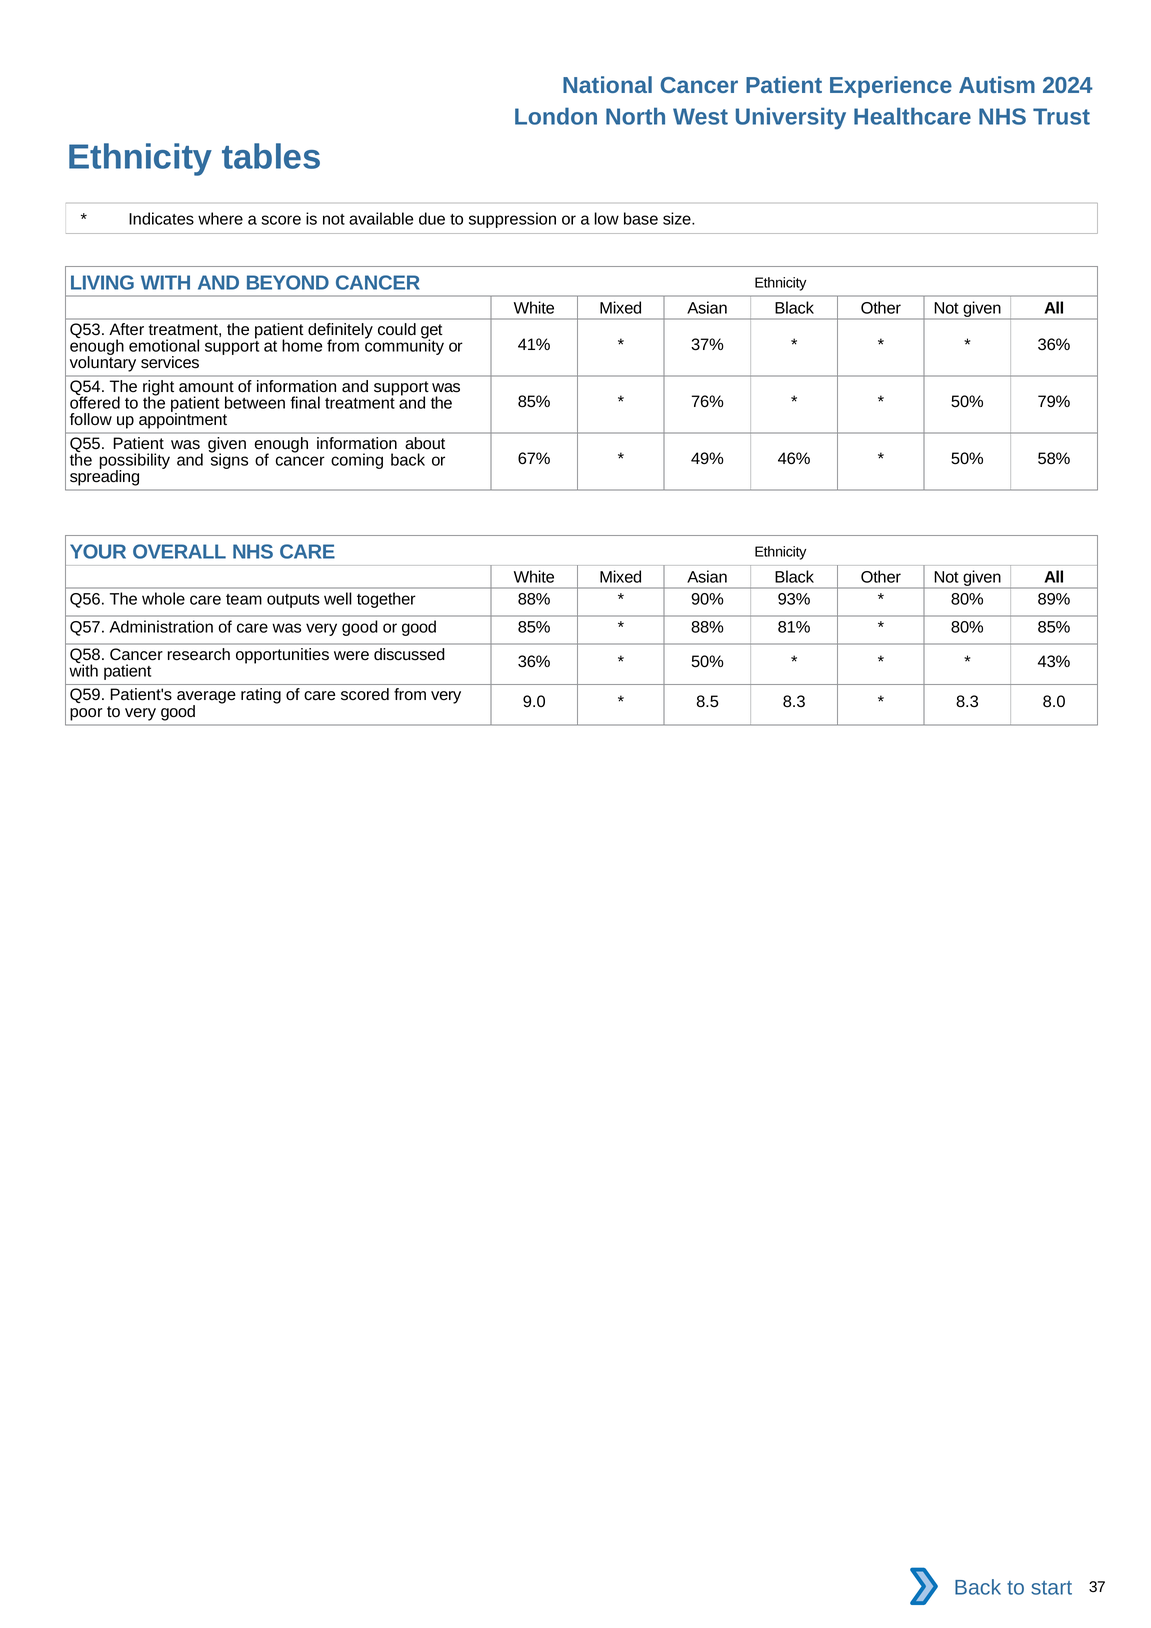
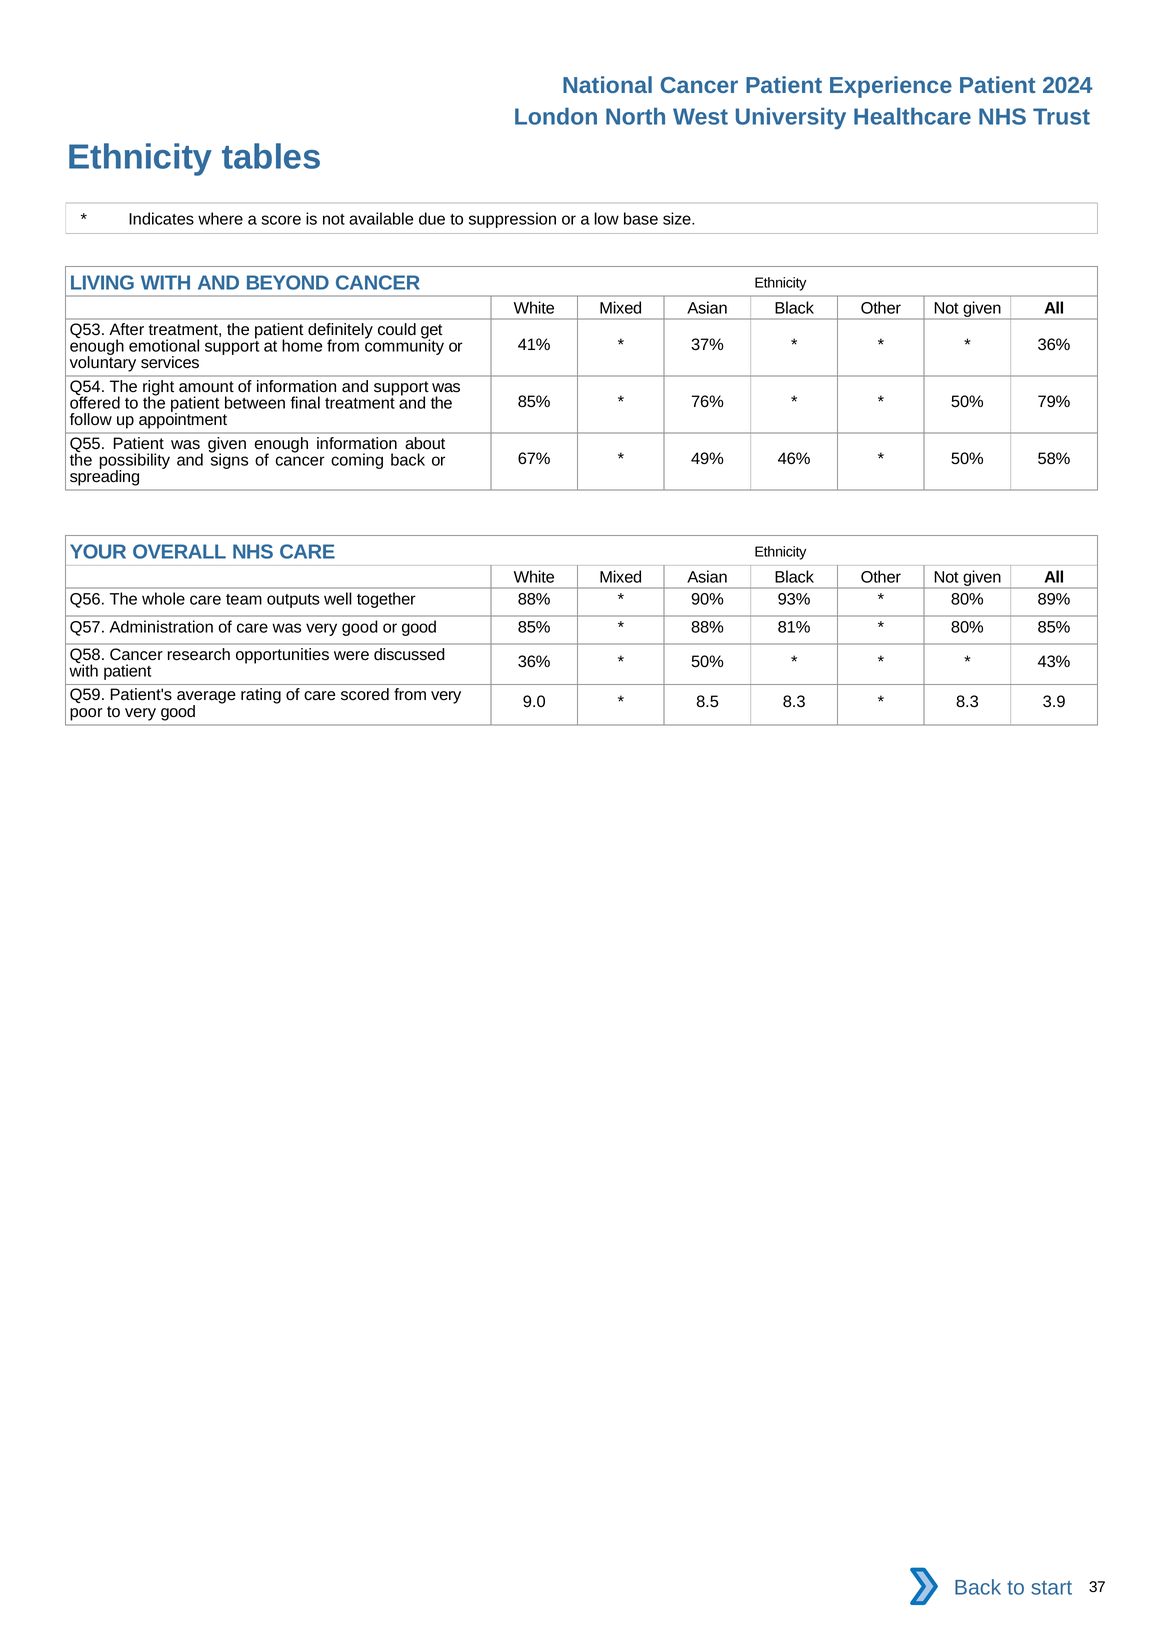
Experience Autism: Autism -> Patient (997, 86)
8.0: 8.0 -> 3.9 (1054, 702)
